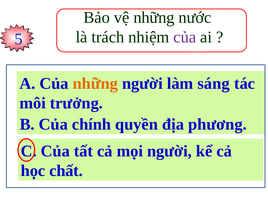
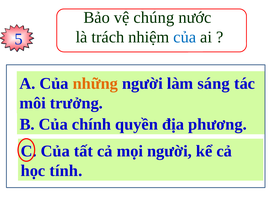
vệ những: những -> chúng (154, 17)
của colour: purple -> blue (185, 37)
chất: chất -> tính (66, 171)
